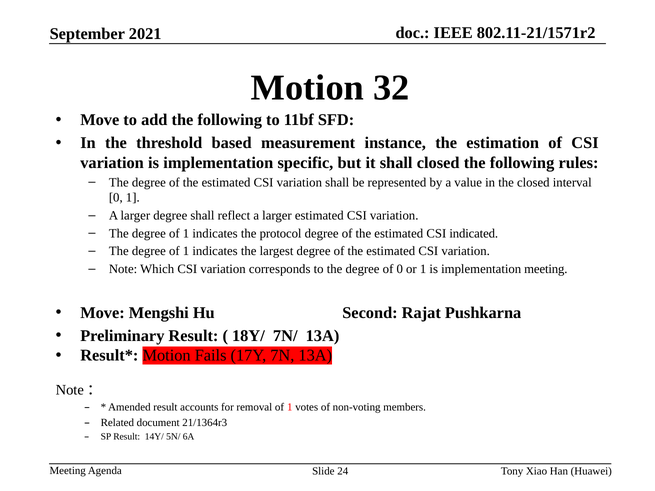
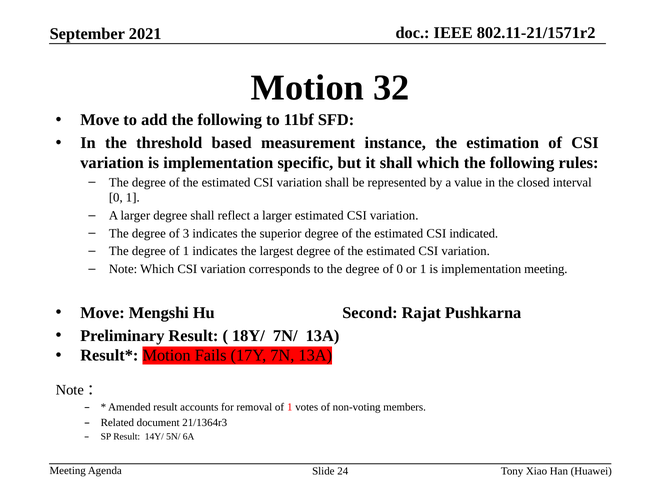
shall closed: closed -> which (438, 163)
1: 1 -> 3 (186, 233)
protocol: protocol -> superior (281, 233)
